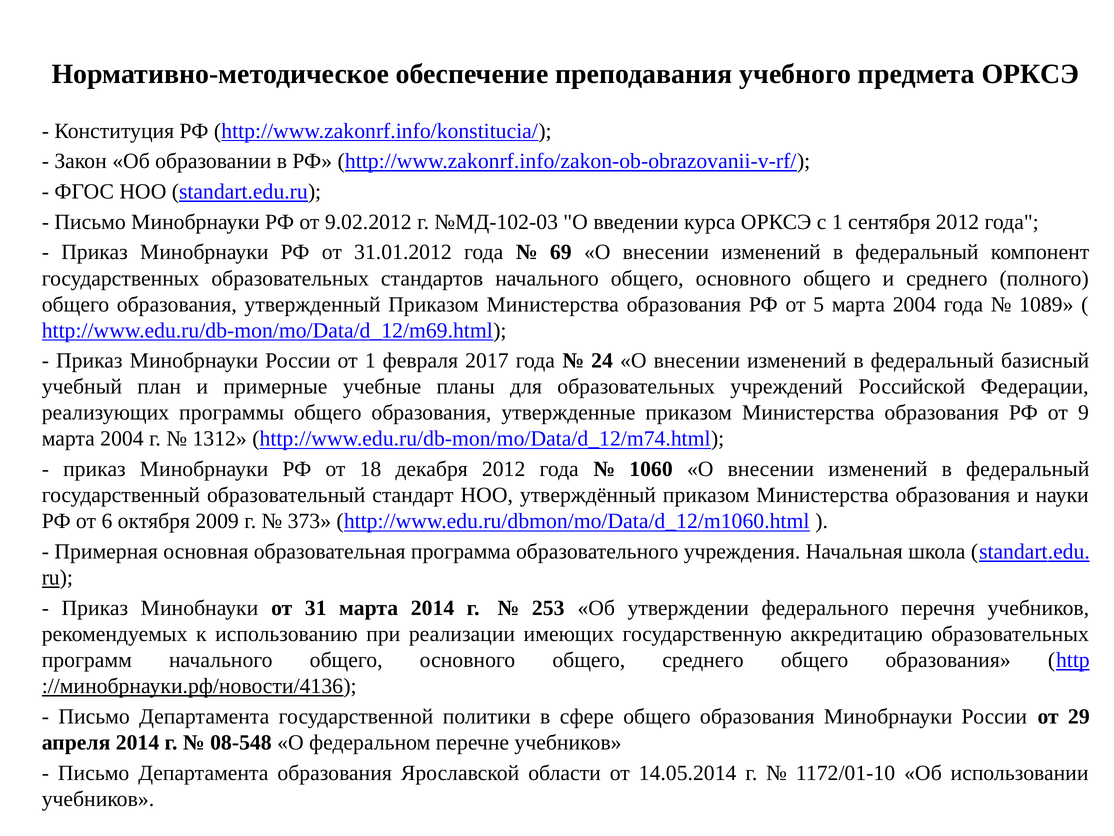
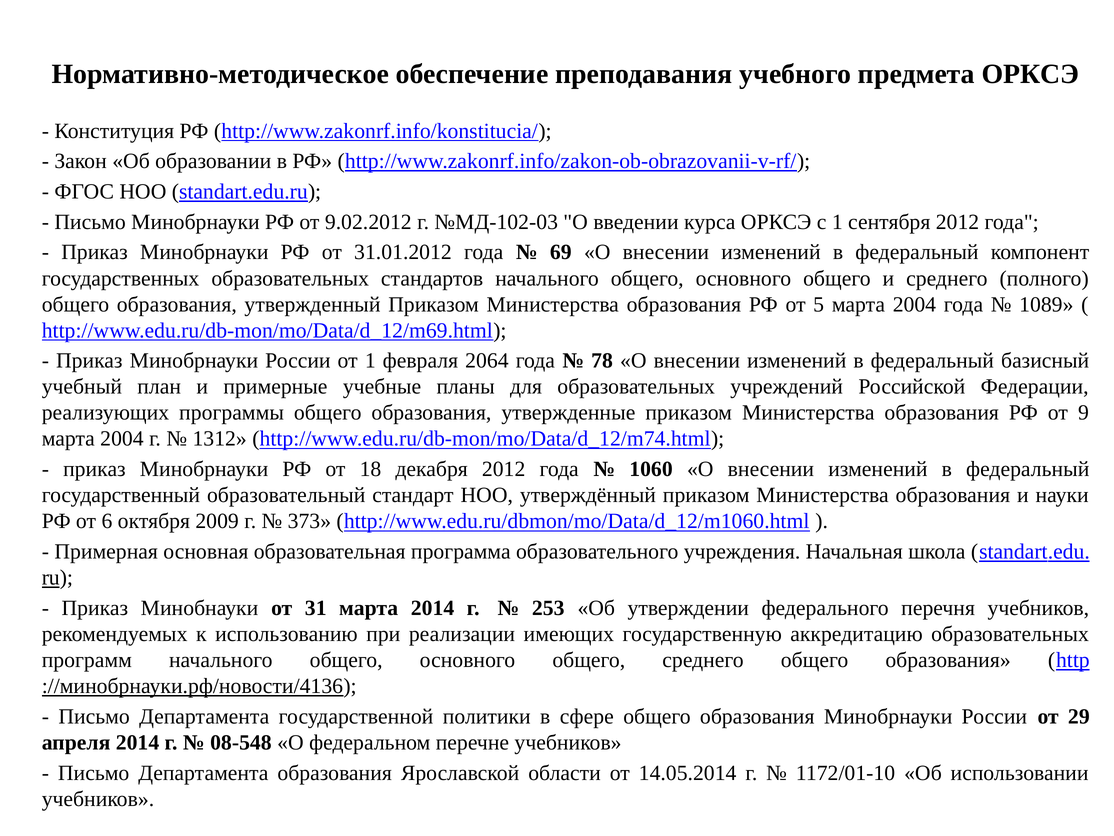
2017: 2017 -> 2064 (487, 361)
24: 24 -> 78 (602, 361)
